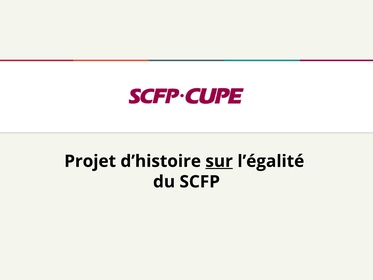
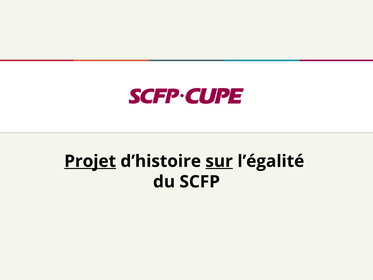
Projet underline: none -> present (90, 161)
